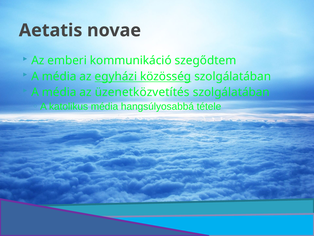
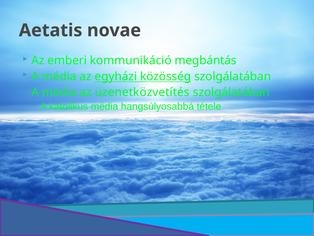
szegődtem: szegődtem -> megbántás (206, 60)
